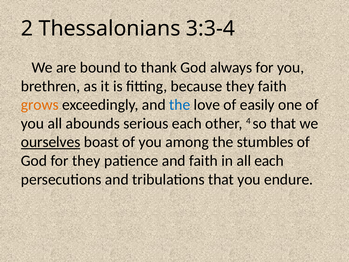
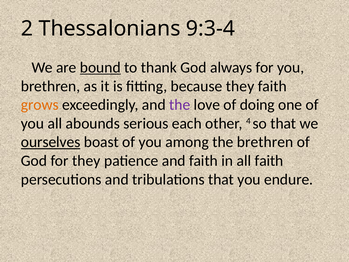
3:3-4: 3:3-4 -> 9:3-4 (211, 29)
bound underline: none -> present (100, 67)
the colour: blue -> purple (180, 105)
easily: easily -> doing (257, 105)
the stumbles: stumbles -> brethren (265, 142)
all each: each -> faith (269, 161)
